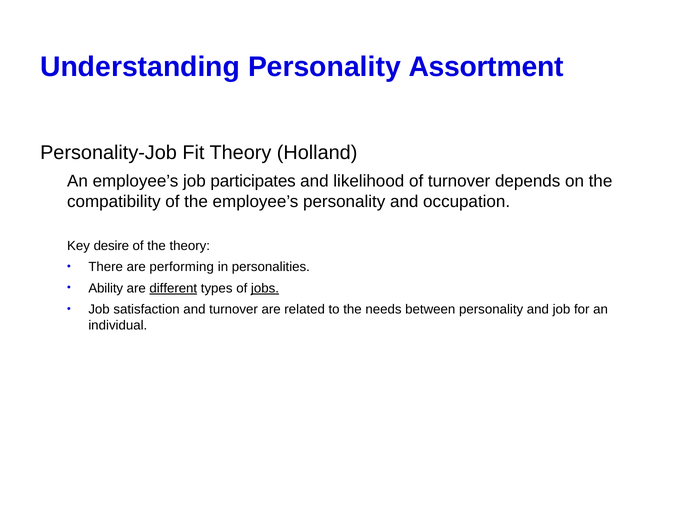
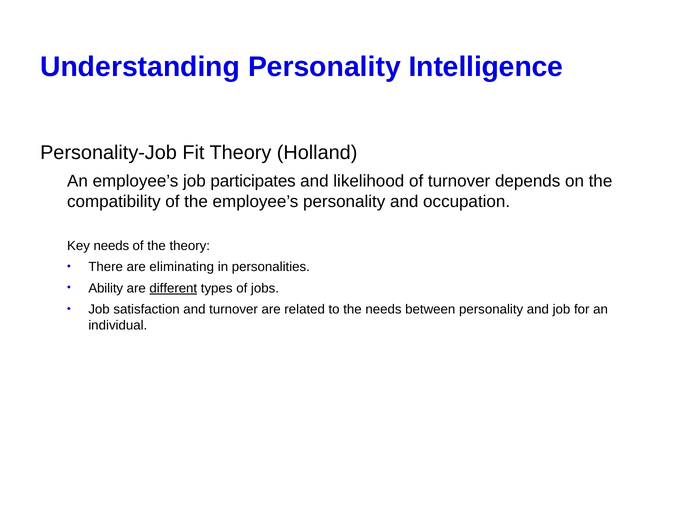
Assortment: Assortment -> Intelligence (486, 67)
Key desire: desire -> needs (111, 246)
performing: performing -> eliminating (182, 268)
jobs underline: present -> none (265, 289)
